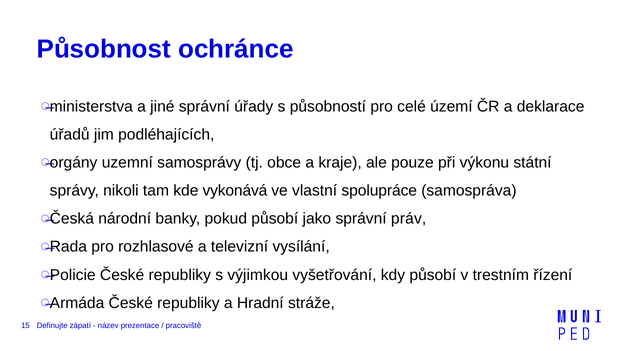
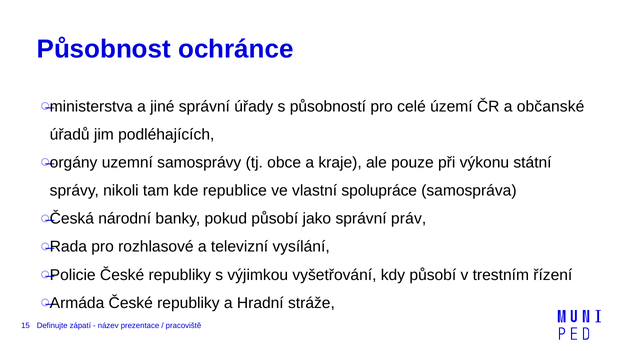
deklarace: deklarace -> občanské (551, 106)
vykonává: vykonává -> republice (235, 191)
